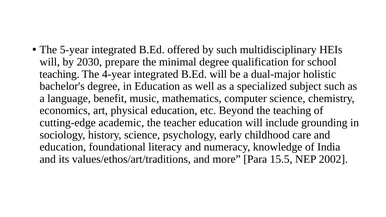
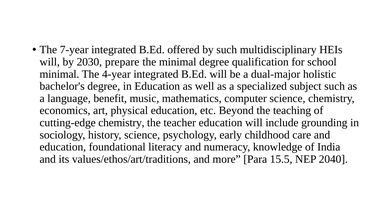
5-year: 5-year -> 7-year (74, 50)
teaching: teaching -> minimal (59, 74)
cutting-edge academic: academic -> chemistry (121, 123)
2002: 2002 -> 2040 (333, 159)
